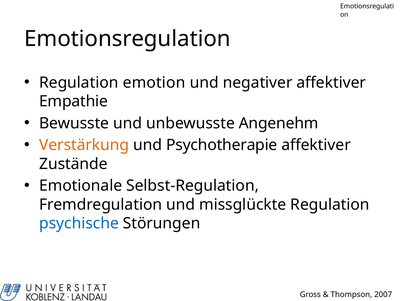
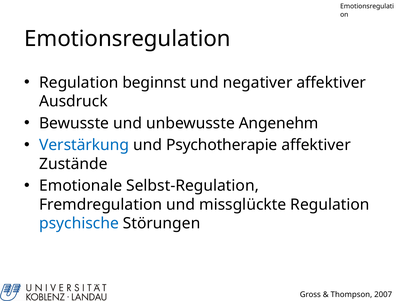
emotion: emotion -> beginnst (154, 83)
Empathie: Empathie -> Ausdruck (73, 102)
Verstärkung colour: orange -> blue (84, 145)
